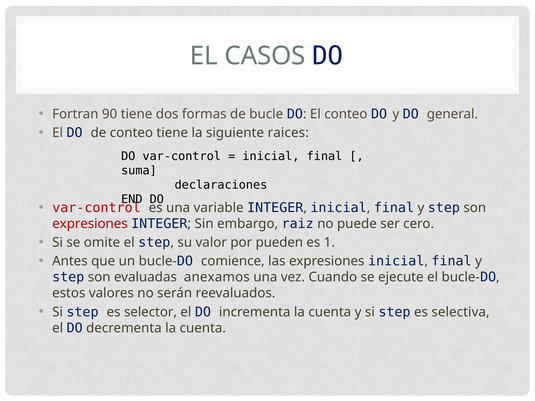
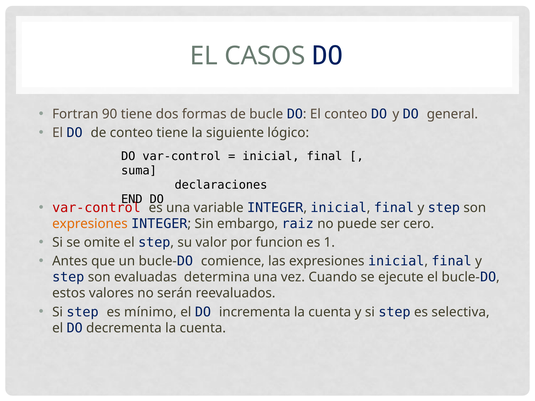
raices: raices -> lógico (288, 133)
expresiones colour: red -> orange (90, 224)
pueden: pueden -> funcion (279, 243)
anexamos: anexamos -> determina (217, 277)
selector: selector -> mínimo (150, 312)
